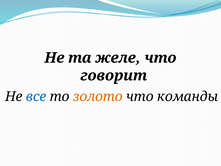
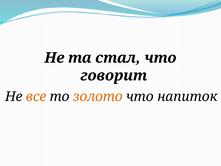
желе: желе -> стал (118, 58)
все colour: blue -> orange (36, 96)
команды: команды -> напиток (188, 96)
